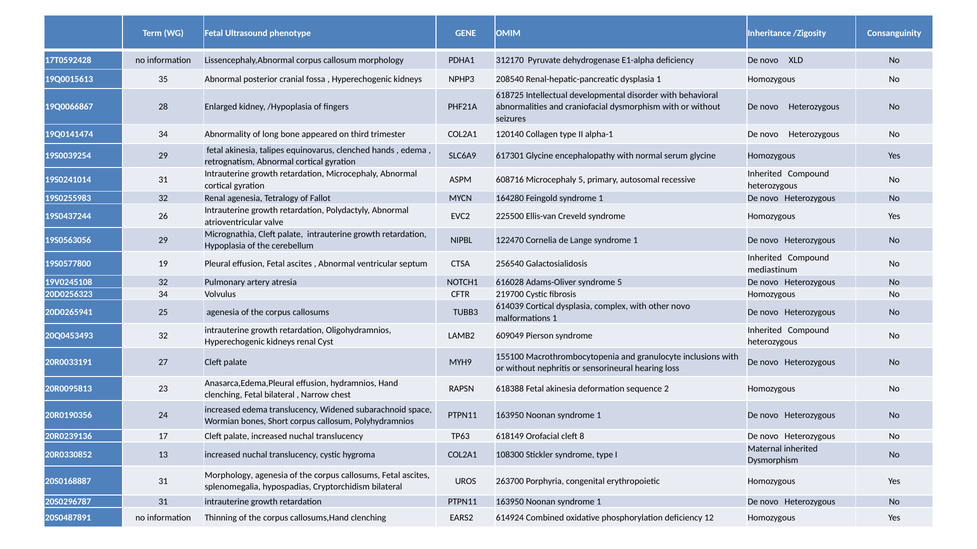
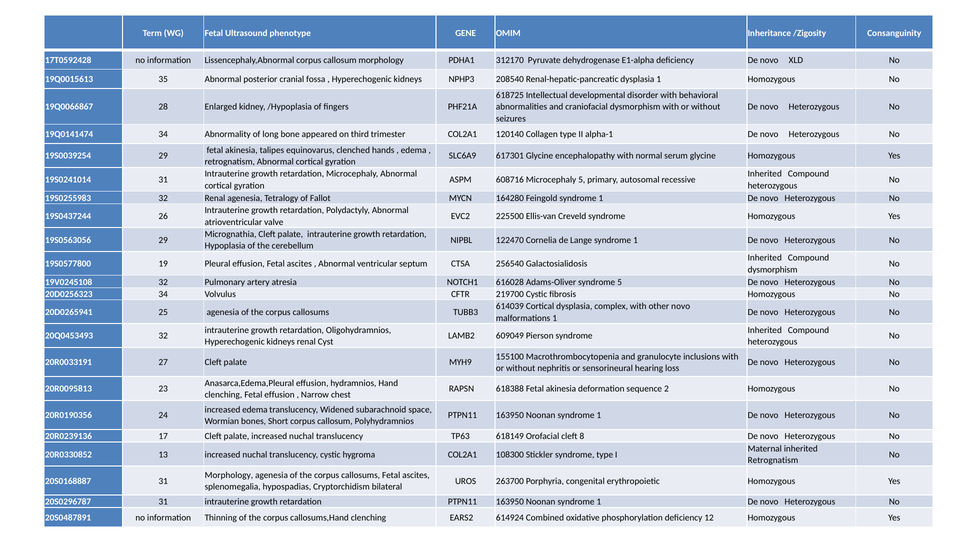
mediastinum: mediastinum -> dysmorphism (773, 270)
Fetal bilateral: bilateral -> effusion (280, 395)
Dysmorphism: Dysmorphism -> Retrognatism (773, 461)
